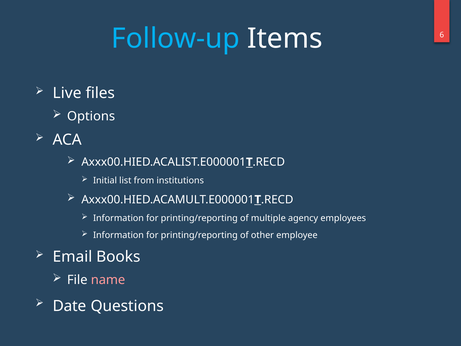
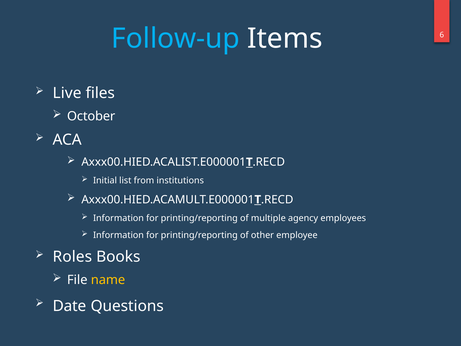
Options: Options -> October (91, 116)
Email: Email -> Roles (72, 257)
name colour: pink -> yellow (108, 280)
